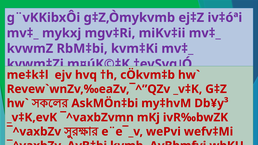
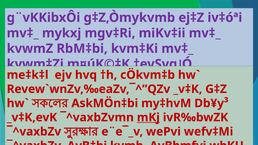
mKj underline: none -> present (148, 118)
